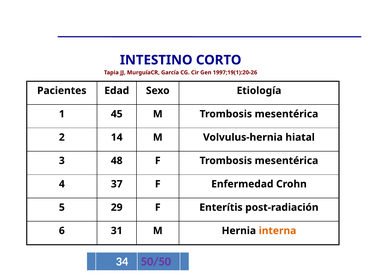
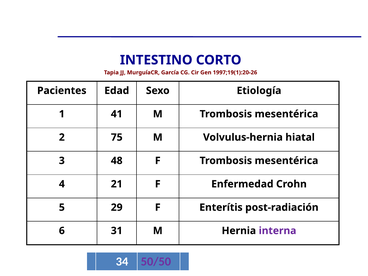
45: 45 -> 41 (117, 114)
14: 14 -> 75 (117, 137)
37: 37 -> 21 (117, 184)
interna colour: orange -> purple (278, 231)
